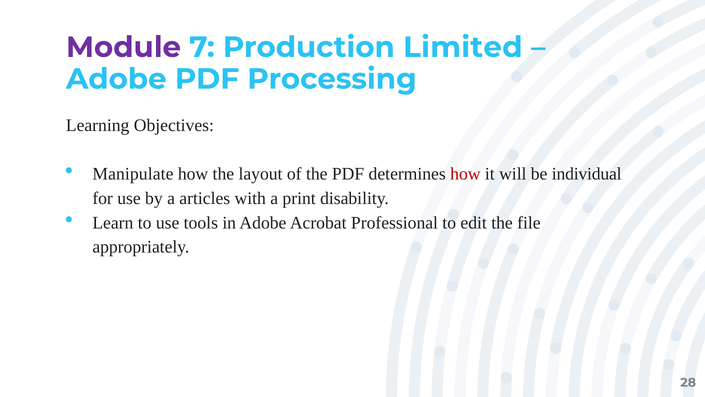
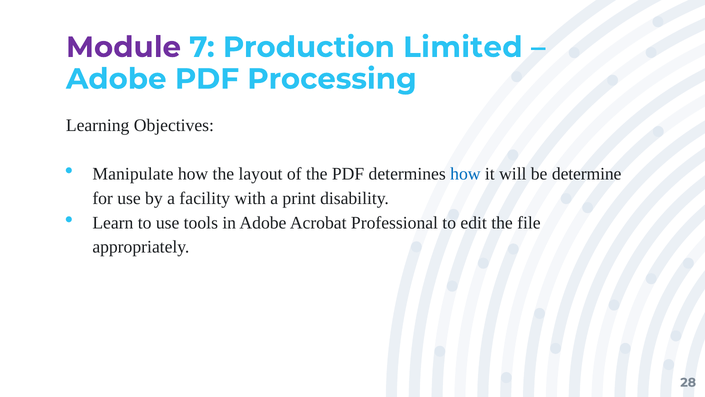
how colour: red -> blue (465, 174)
individual: individual -> determine (587, 174)
articles: articles -> facility (205, 198)
